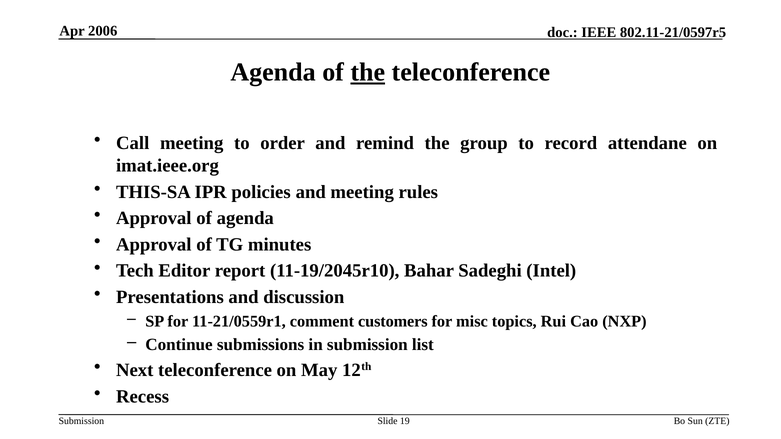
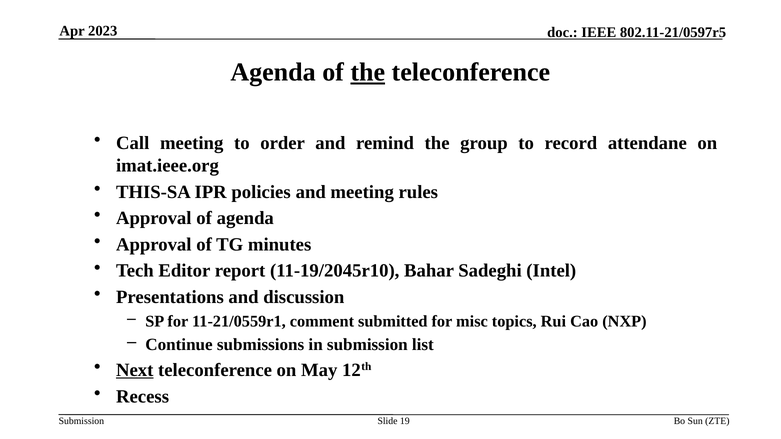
2006: 2006 -> 2023 (103, 31)
customers: customers -> submitted (393, 321)
Next underline: none -> present (135, 370)
